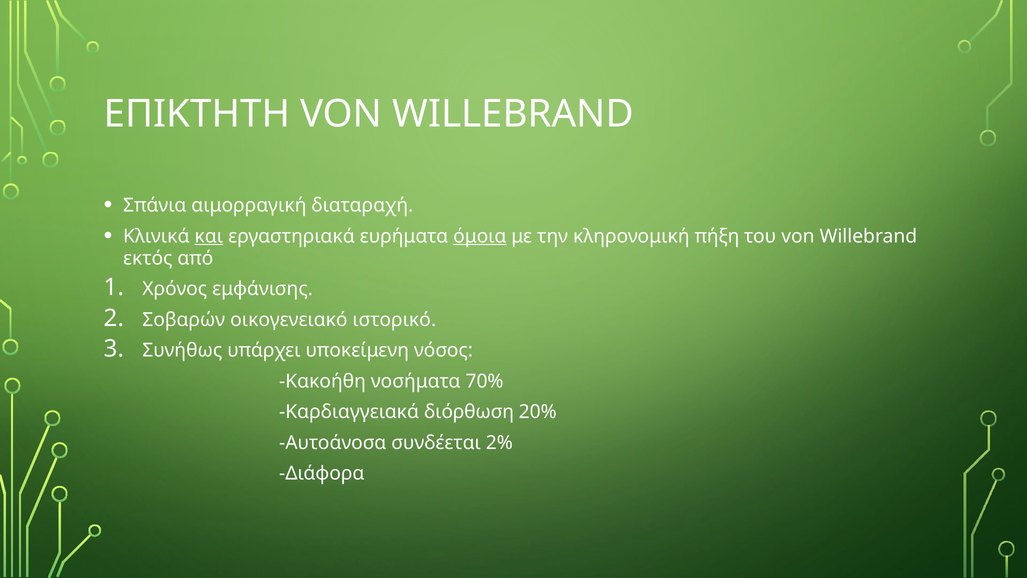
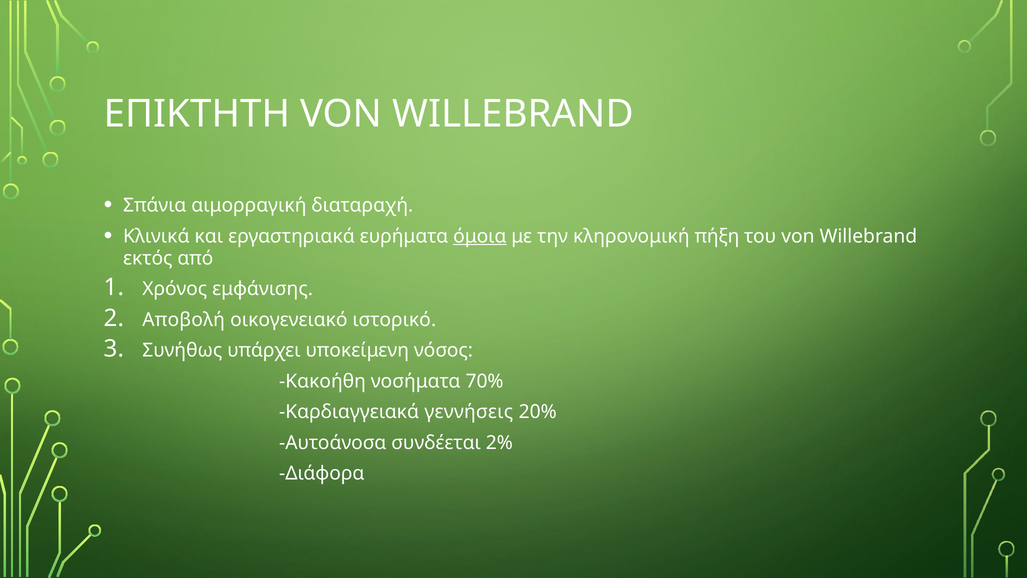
και underline: present -> none (209, 236)
Σοβαρών: Σοβαρών -> Αποβολή (184, 320)
διόρθωση: διόρθωση -> γεννήσεις (469, 412)
